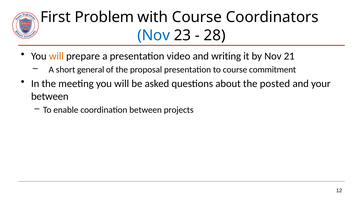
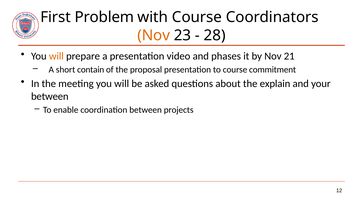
Nov colour: blue -> orange (154, 35)
writing: writing -> phases (226, 56)
general: general -> contain (91, 70)
posted: posted -> explain (275, 84)
